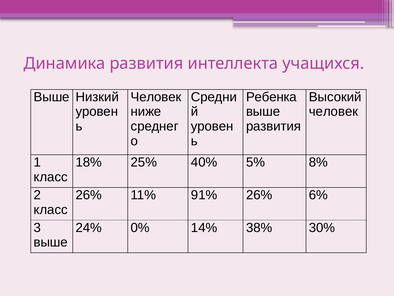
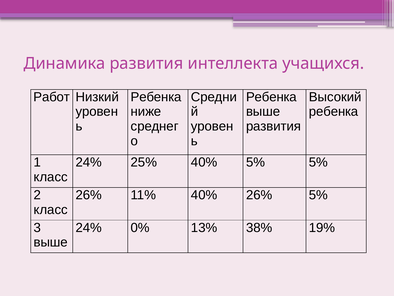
Выше: Выше -> Работ (52, 97)
Человек: Человек -> Ребенка (156, 97)
человек: человек -> ребенка (334, 111)
18%: 18% -> 24% (89, 162)
5% 8%: 8% -> 5% (318, 162)
11% 91%: 91% -> 40% (204, 195)
26% 6%: 6% -> 5% (318, 195)
14%: 14% -> 13% (204, 227)
30%: 30% -> 19% (322, 227)
